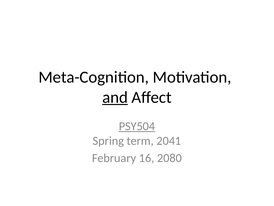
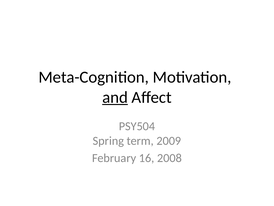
PSY504 underline: present -> none (137, 126)
2041: 2041 -> 2009 (169, 141)
2080: 2080 -> 2008 (169, 158)
